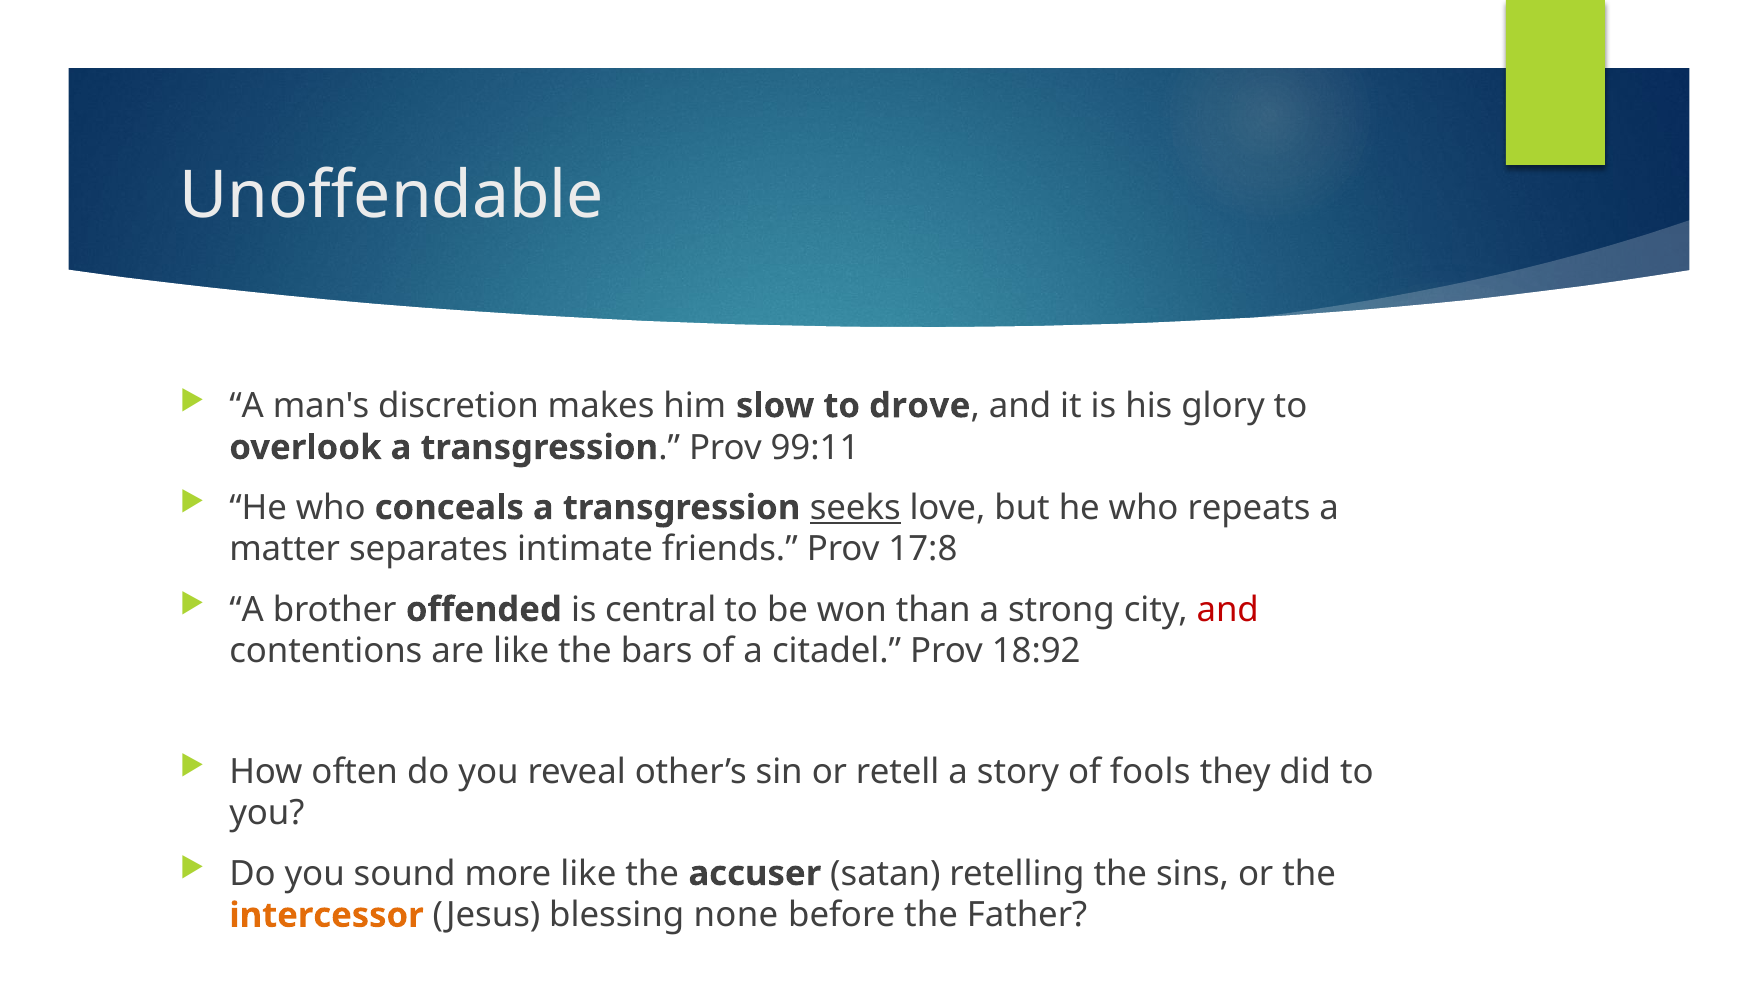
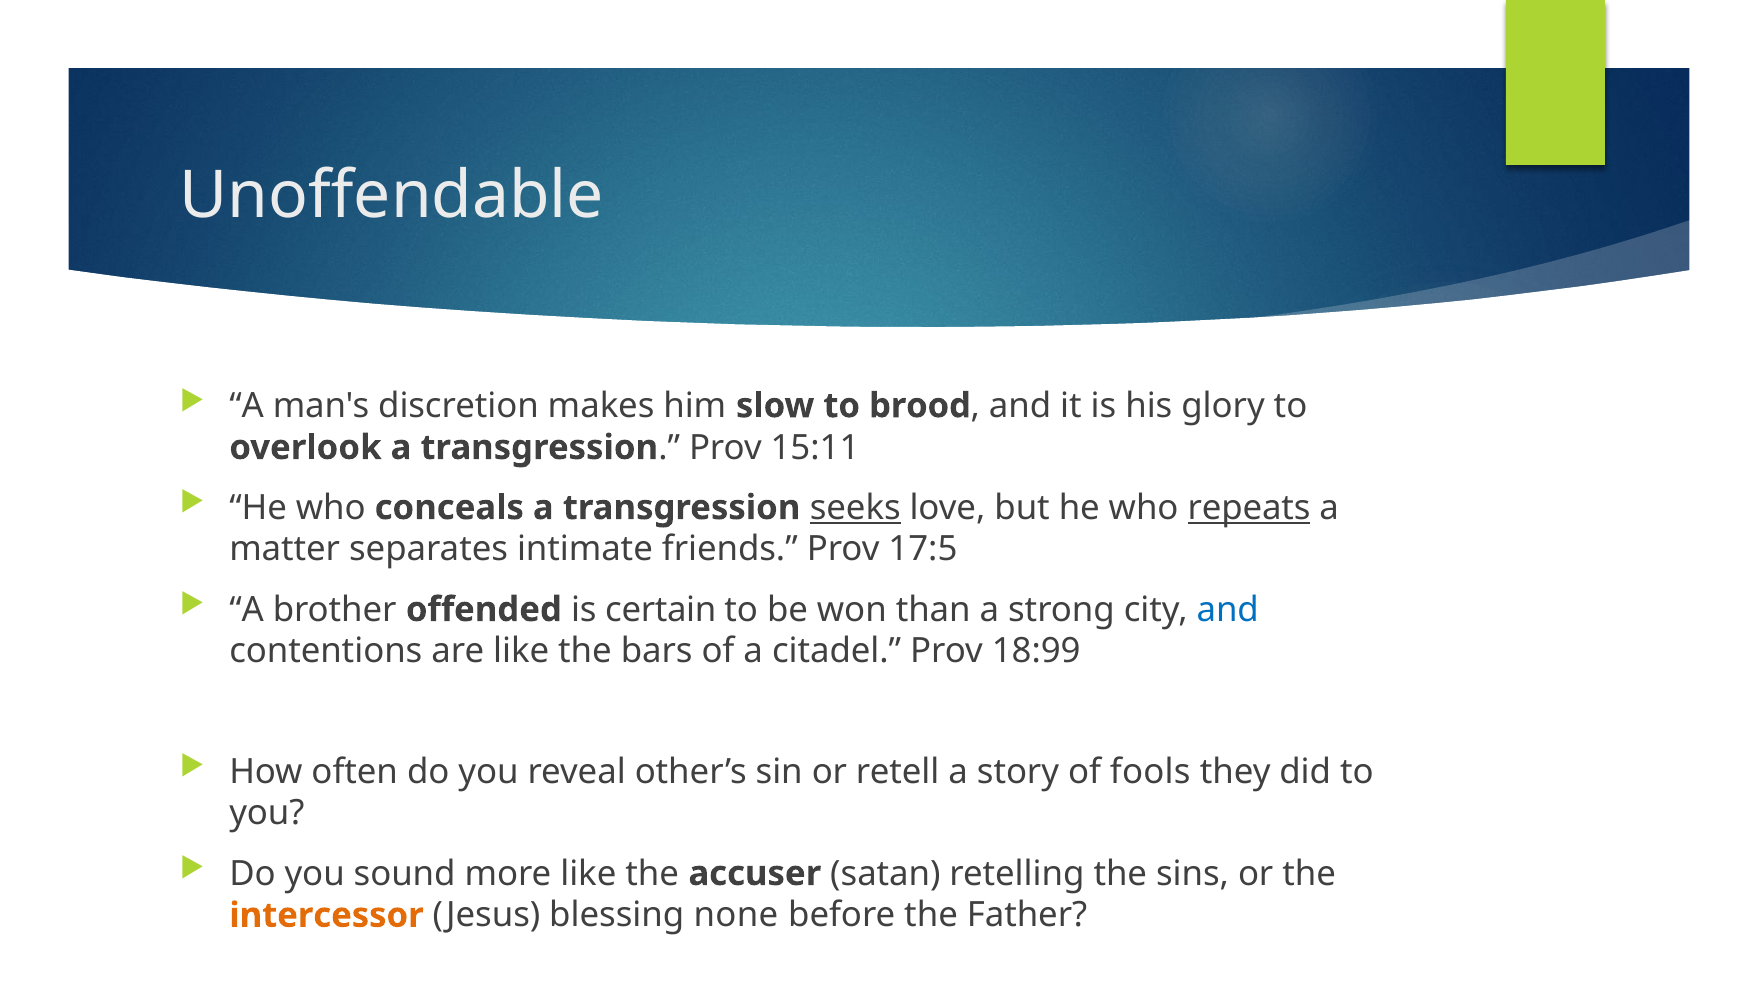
drove: drove -> brood (920, 406)
99:11: 99:11 -> 15:11 (815, 447)
repeats underline: none -> present (1249, 507)
17:8: 17:8 -> 17:5 (923, 549)
central: central -> certain (661, 609)
and colour: red -> blue (1228, 609)
18:92: 18:92 -> 18:99 (1036, 651)
